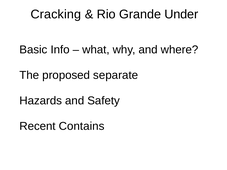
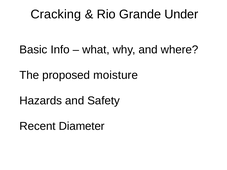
separate: separate -> moisture (116, 75)
Contains: Contains -> Diameter (82, 126)
